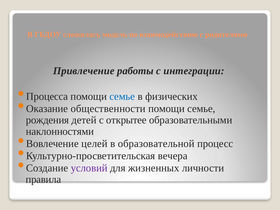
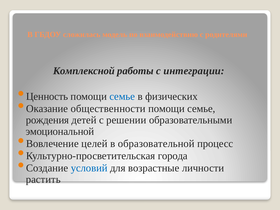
Привлечение: Привлечение -> Комплексной (84, 71)
Процесса: Процесса -> Ценность (47, 96)
открытее: открытее -> решении (126, 120)
наклонностями: наклонностями -> эмоциональной (60, 131)
вечера: вечера -> города (173, 156)
условий colour: purple -> blue (89, 168)
жизненных: жизненных -> возрастные (154, 168)
правила: правила -> растить (43, 179)
